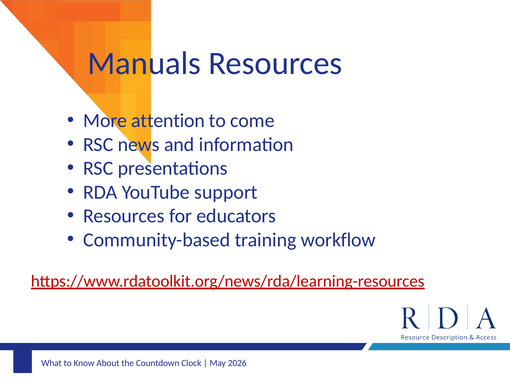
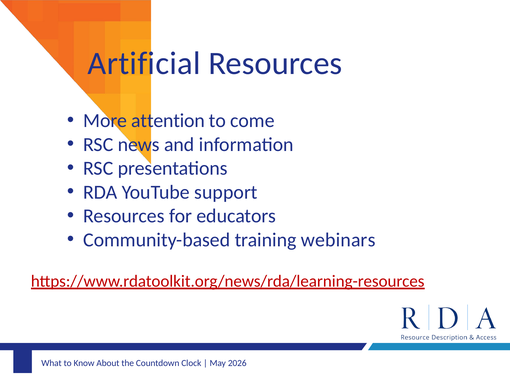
Manuals: Manuals -> Artificial (144, 63)
workflow: workflow -> webinars (338, 240)
